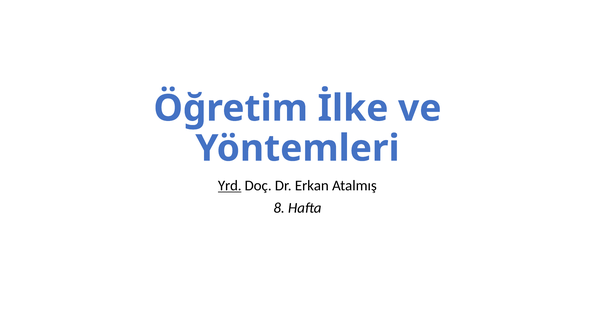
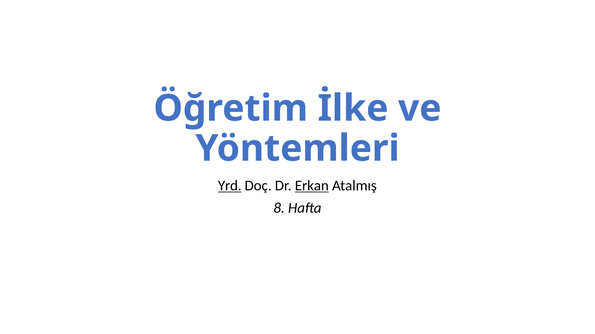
Erkan underline: none -> present (312, 186)
